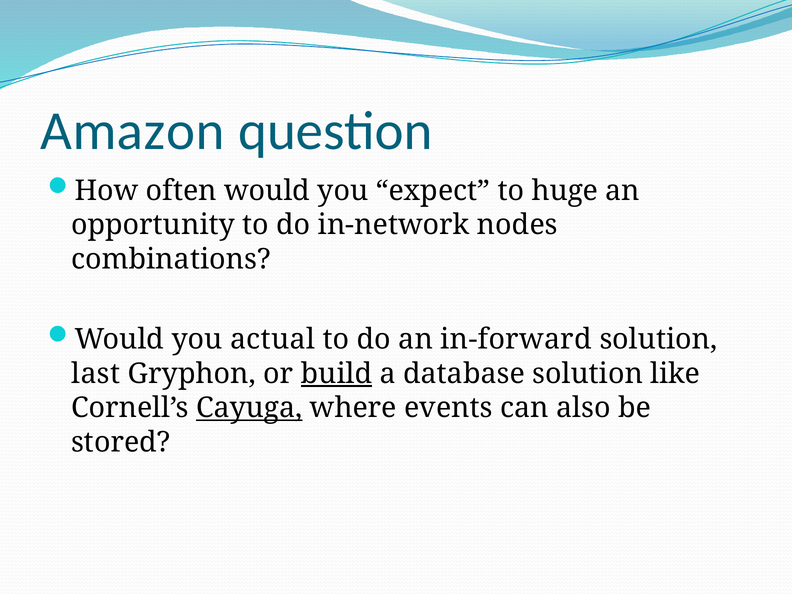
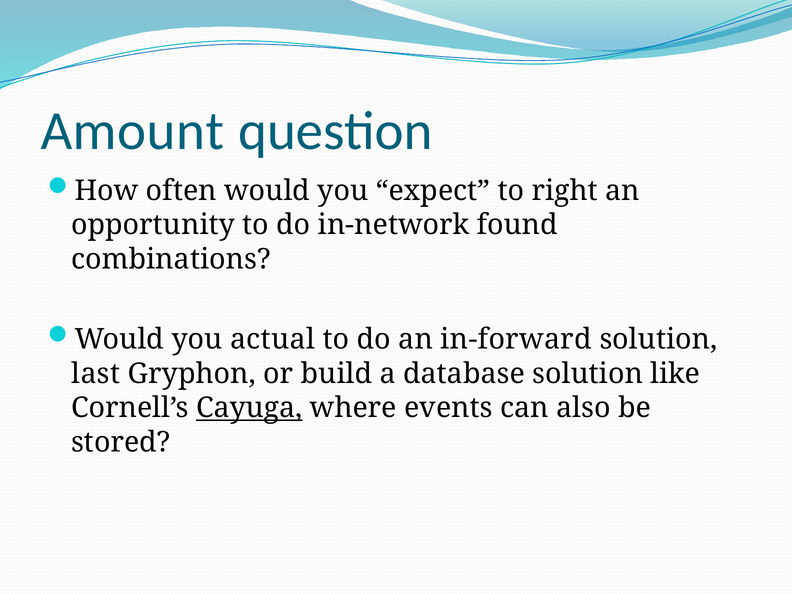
Amazon: Amazon -> Amount (132, 131)
huge: huge -> right (565, 191)
nodes: nodes -> found (517, 225)
build underline: present -> none (336, 374)
